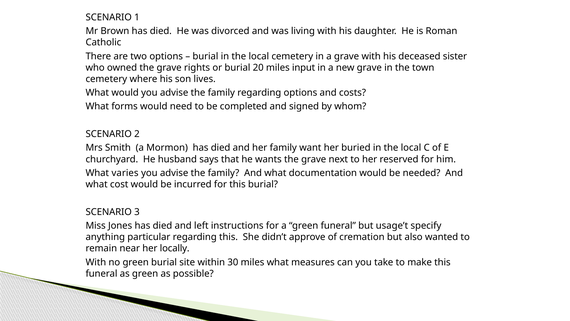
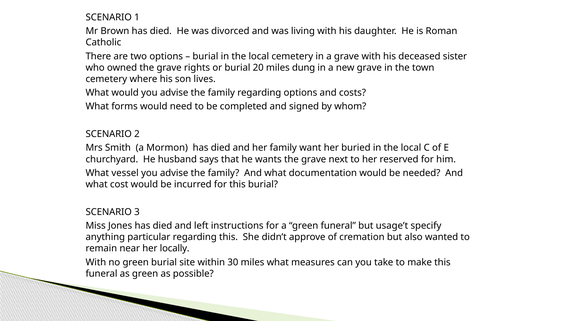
input: input -> dung (304, 68)
varies: varies -> vessel (125, 173)
